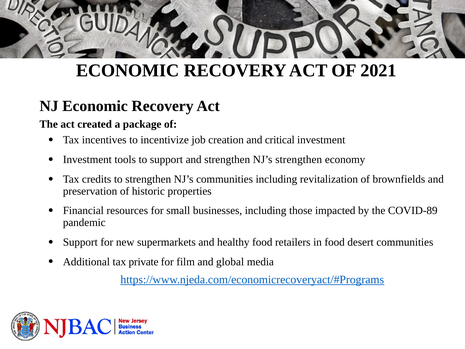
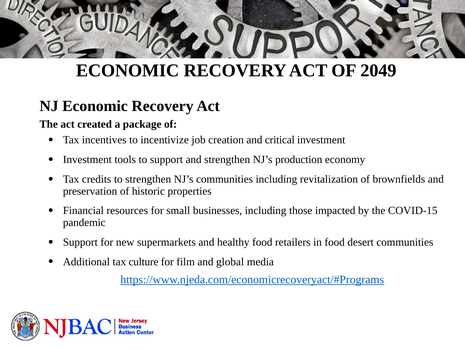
2021: 2021 -> 2049 (379, 70)
NJ’s strengthen: strengthen -> production (299, 159)
COVID-89: COVID-89 -> COVID-15 (413, 211)
private: private -> culture (144, 262)
